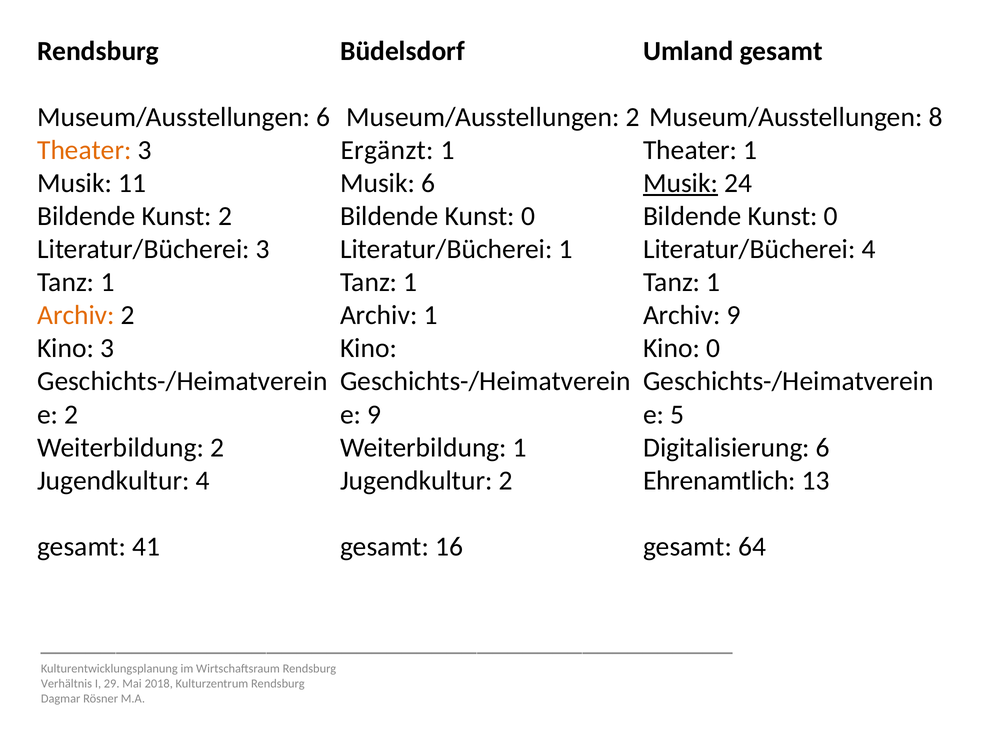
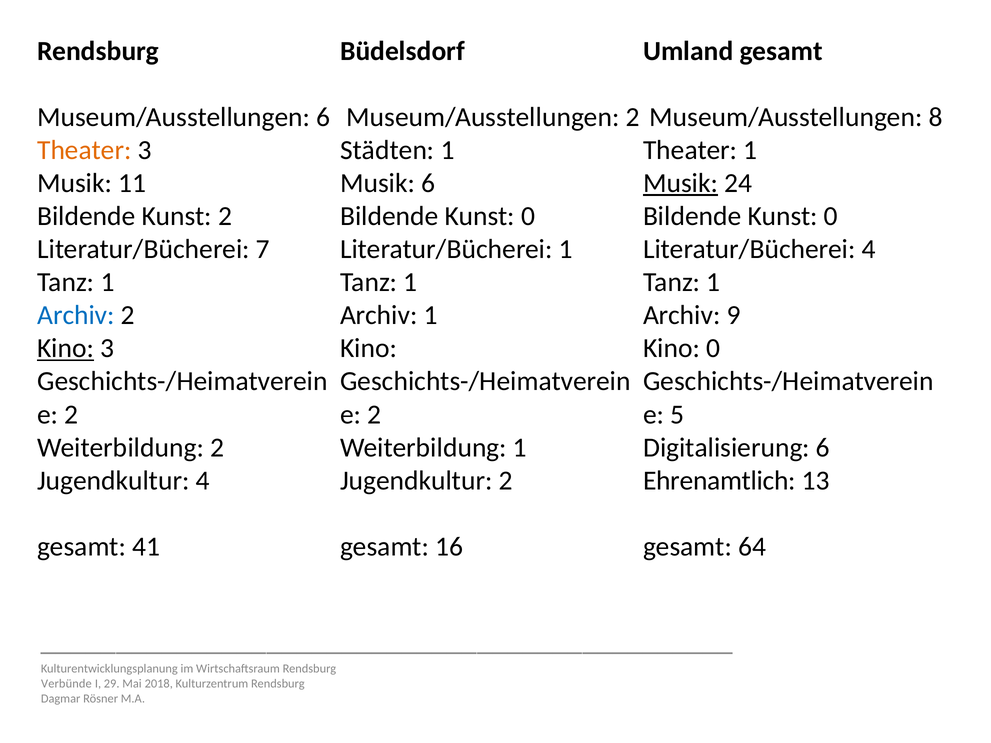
Ergänzt: Ergänzt -> Städten (387, 150)
Literatur/Bücherei 3: 3 -> 7 (263, 249)
Archiv colour: orange -> blue (76, 315)
Kino underline: none -> present (66, 348)
9: 9 -> 2 (374, 415)
Verhältnis: Verhältnis -> Verbünde (66, 684)
